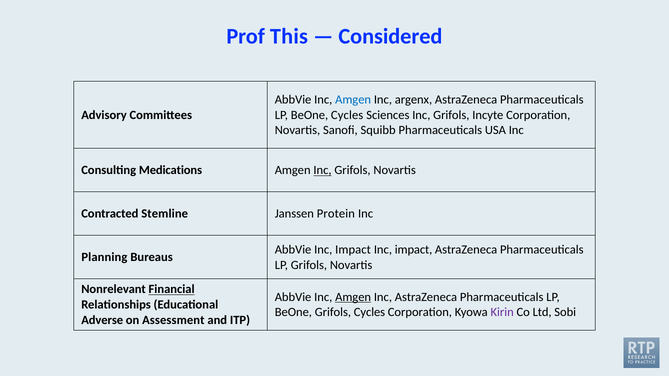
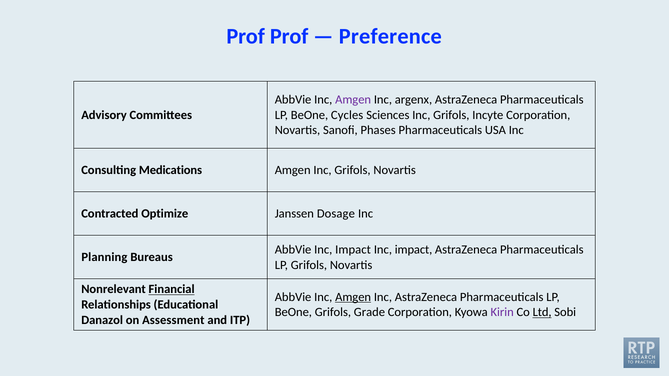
Prof This: This -> Prof (289, 36)
Considered: Considered -> Preference (390, 36)
Amgen colour: blue -> purple (353, 100)
Squibb: Squibb -> Phases (378, 130)
Inc underline: present -> none (323, 170)
Stemline: Stemline -> Optimize (165, 214)
Protein: Protein -> Dosage (336, 214)
Grifols Cycles: Cycles -> Grade (369, 312)
Ltd underline: none -> present (542, 312)
Adverse: Adverse -> Danazol (102, 320)
